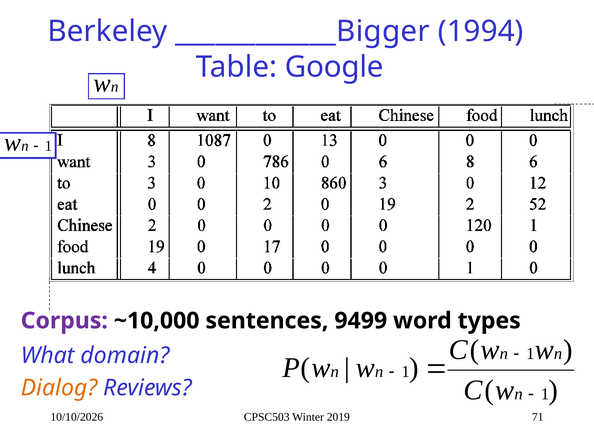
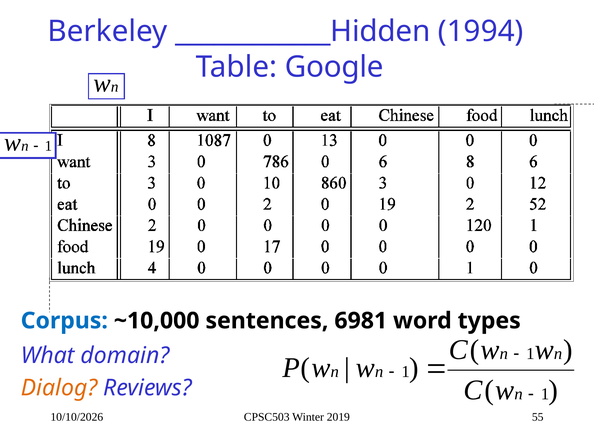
____________Bigger: ____________Bigger -> ____________Hidden (303, 31)
Corpus colour: purple -> blue (64, 320)
9499: 9499 -> 6981 (361, 320)
71: 71 -> 55 (538, 417)
